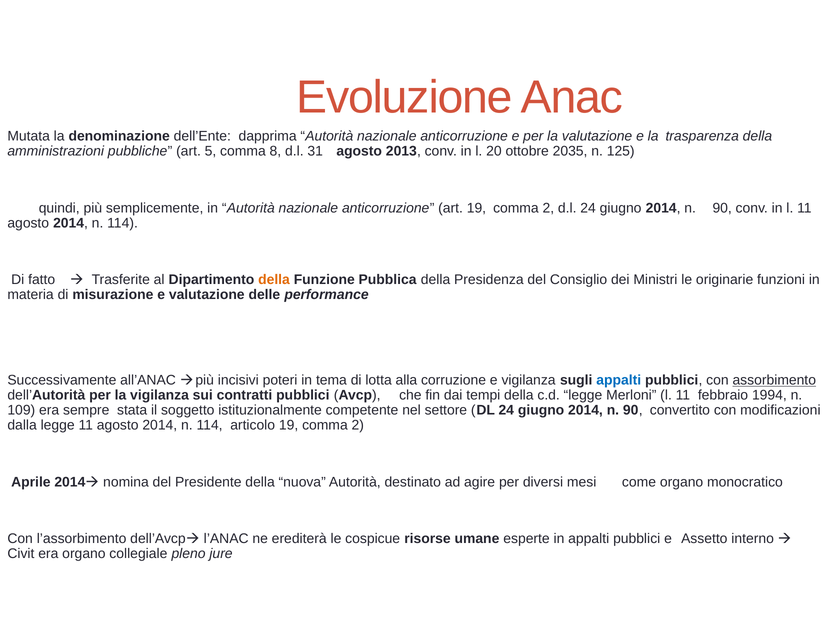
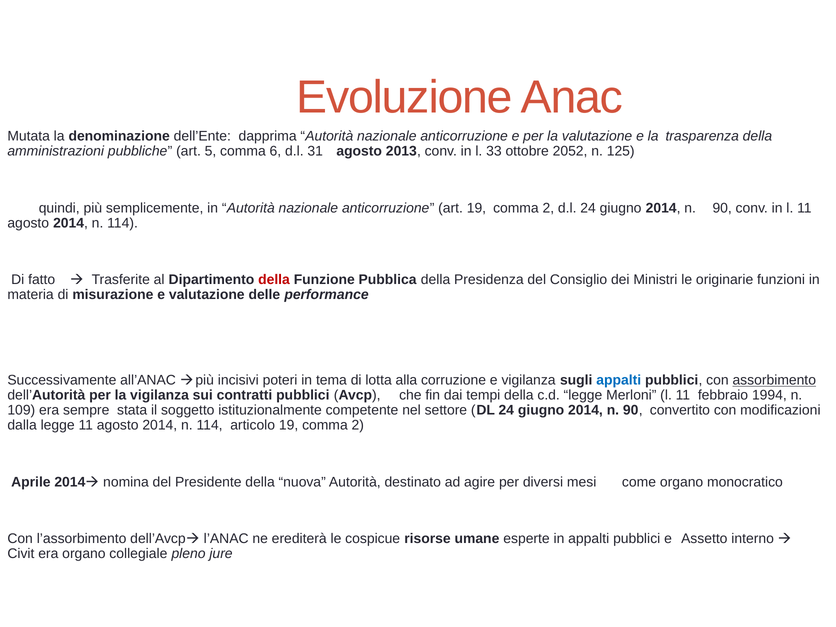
8: 8 -> 6 (275, 151)
l 20: 20 -> 33 (494, 151)
2035: 2035 -> 2052 (570, 151)
della colour: orange -> red (274, 280)
